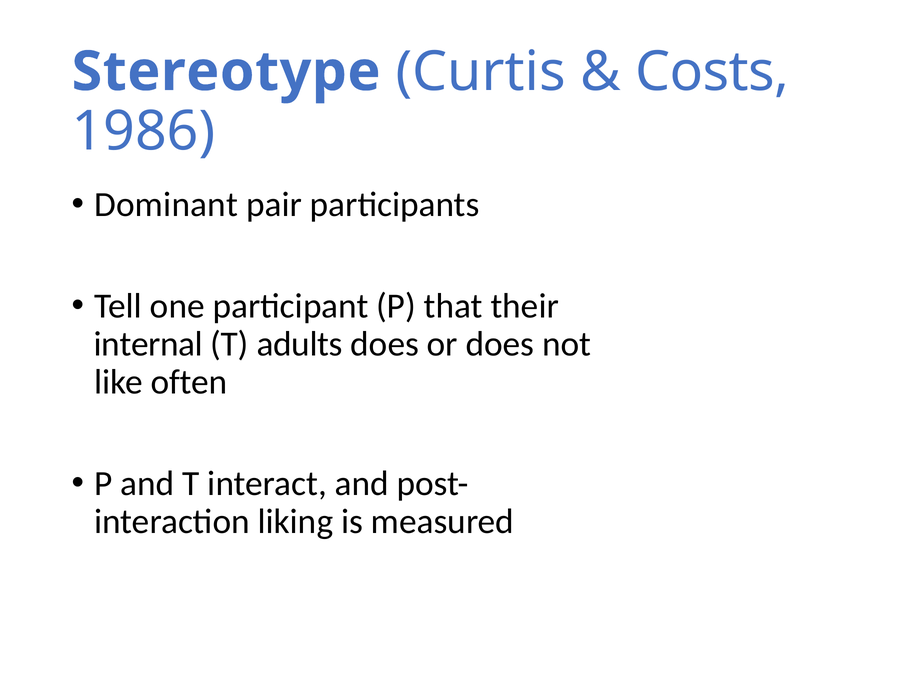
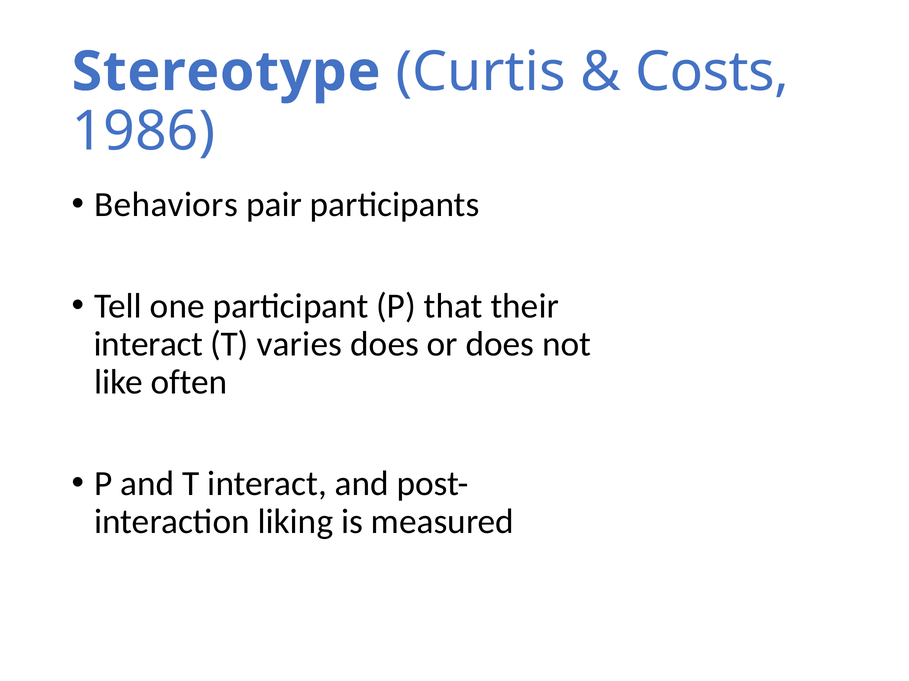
Dominant: Dominant -> Behaviors (166, 205)
internal: internal -> interact (148, 344)
adults: adults -> varies (299, 344)
